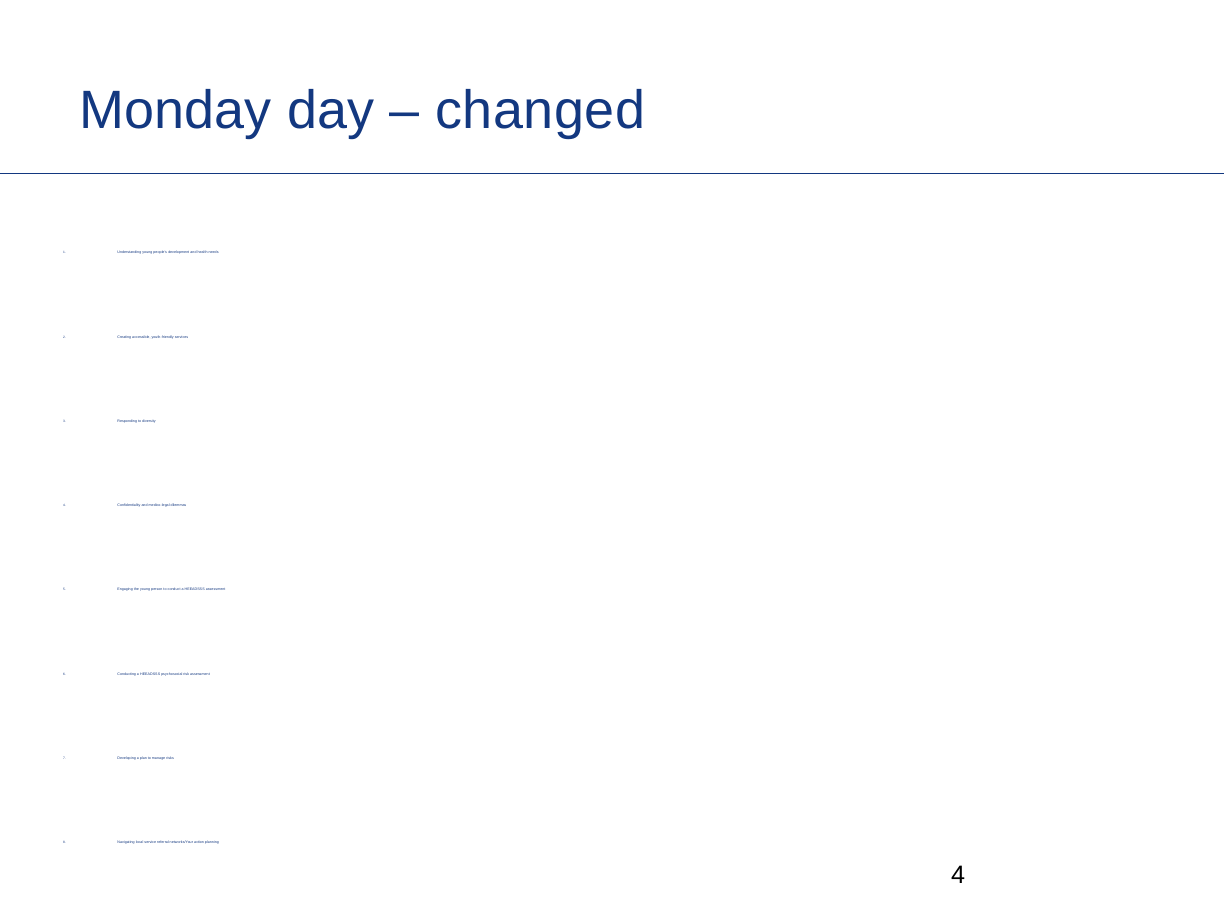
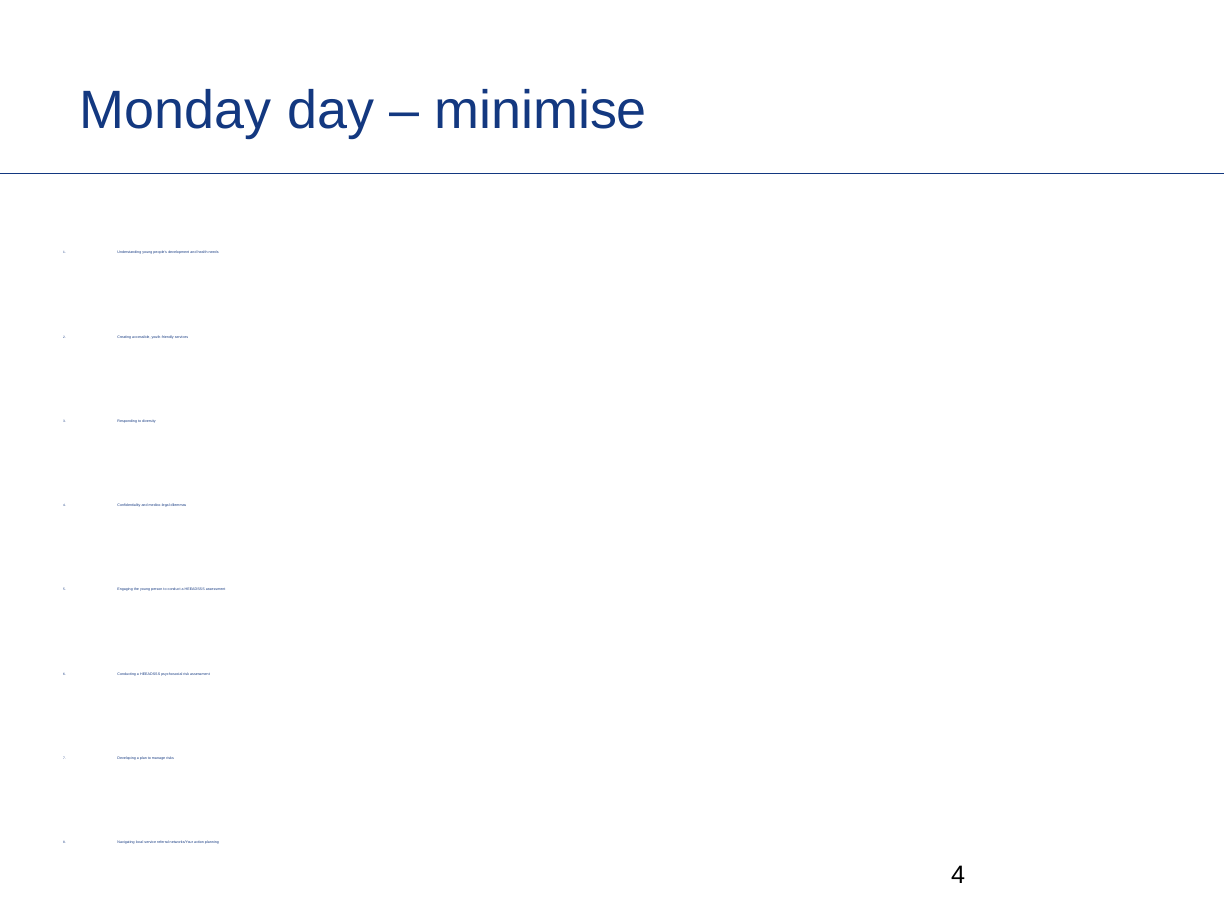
changed: changed -> minimise (541, 110)
